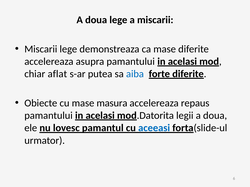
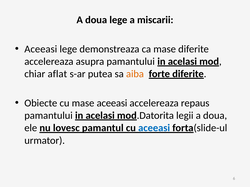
Miscarii: Miscarii -> Aceeasi (41, 49)
aiba colour: blue -> orange (135, 74)
mase masura: masura -> aceeasi (112, 103)
